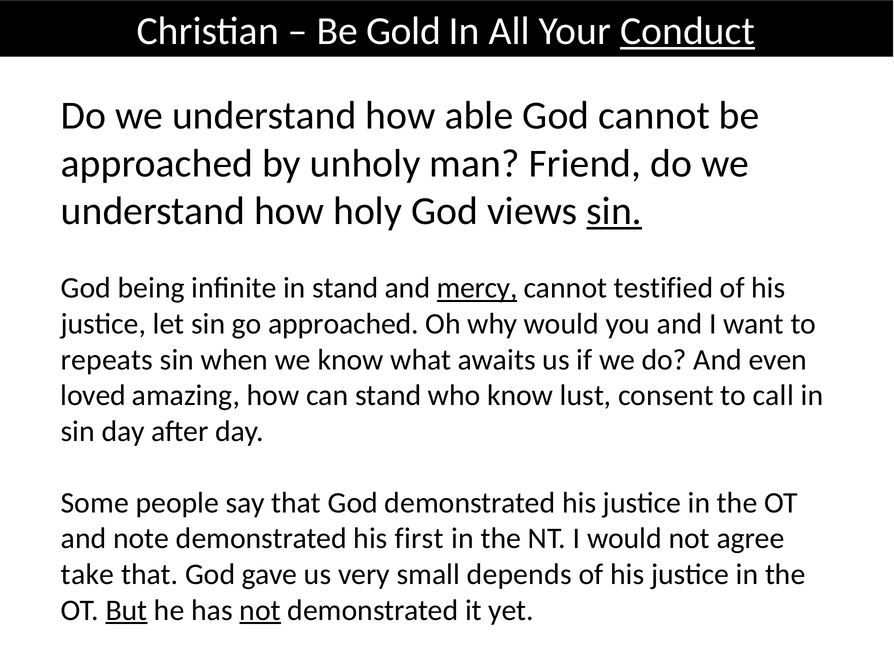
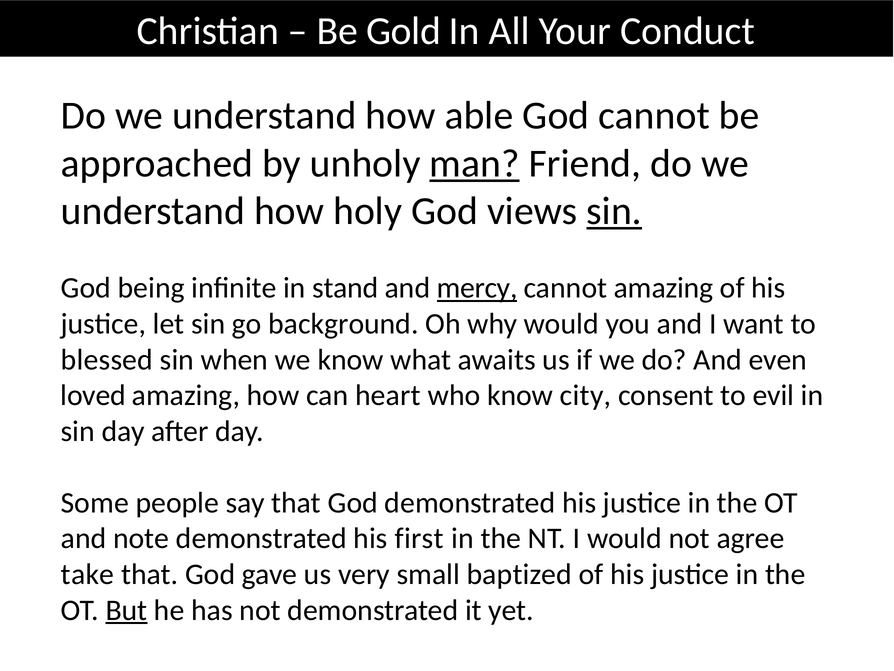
Conduct underline: present -> none (688, 31)
man underline: none -> present (475, 163)
cannot testified: testified -> amazing (664, 288)
go approached: approached -> background (343, 324)
repeats: repeats -> blessed (107, 359)
can stand: stand -> heart (388, 395)
lust: lust -> city (586, 395)
call: call -> evil (773, 395)
depends: depends -> baptized (519, 574)
not underline: present -> none (260, 610)
